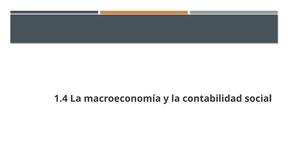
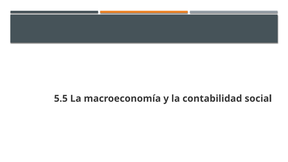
1.4: 1.4 -> 5.5 (61, 99)
